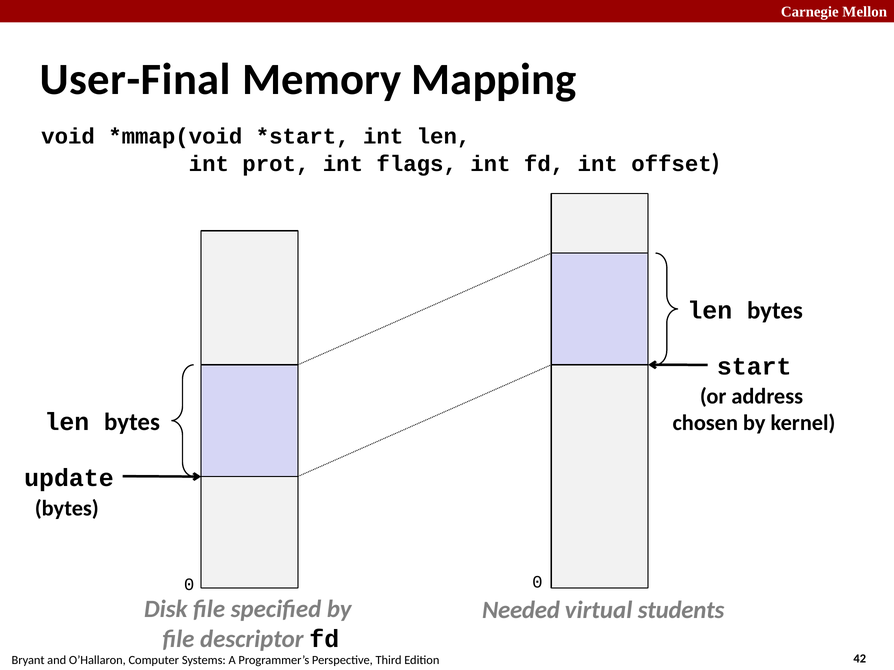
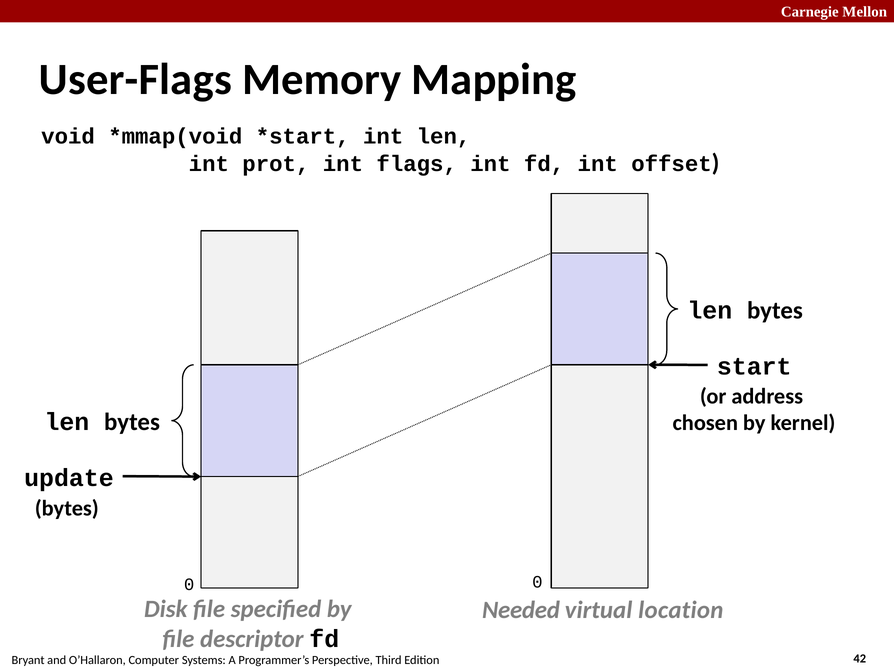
User-Final: User-Final -> User-Flags (135, 79)
students: students -> location (681, 611)
